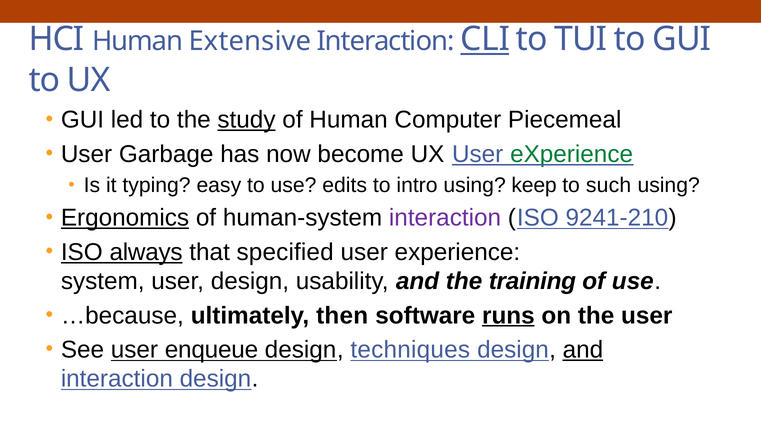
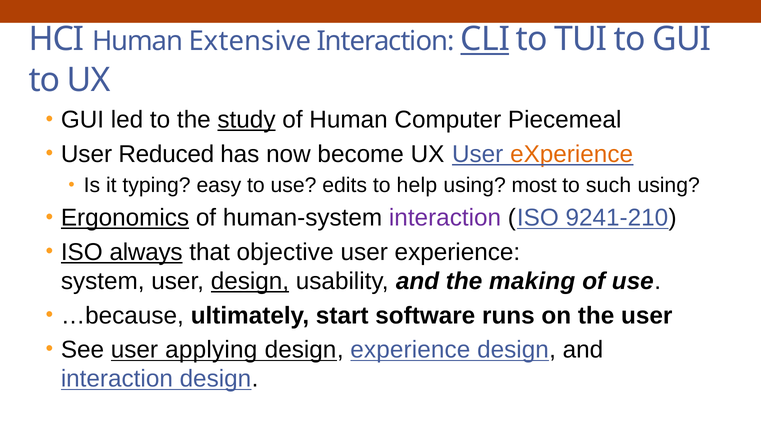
Garbage: Garbage -> Reduced (166, 154)
eXperience colour: green -> orange (572, 154)
intro: intro -> help (417, 185)
keep: keep -> most (534, 185)
specified: specified -> objective (285, 252)
design underline: none -> present (250, 281)
training: training -> making (532, 281)
then: then -> start (342, 316)
runs underline: present -> none (508, 316)
enqueue: enqueue -> applying (211, 350)
design techniques: techniques -> experience (410, 350)
and underline: present -> none (583, 350)
